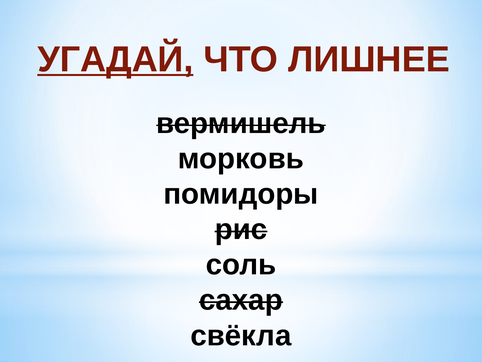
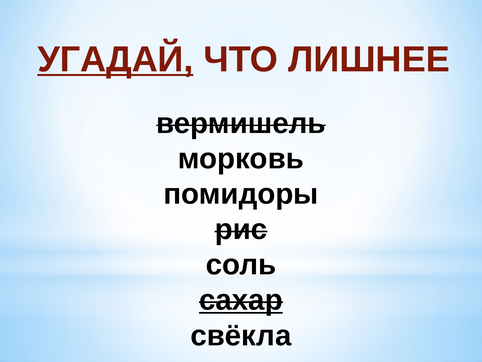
сахар underline: none -> present (241, 300)
